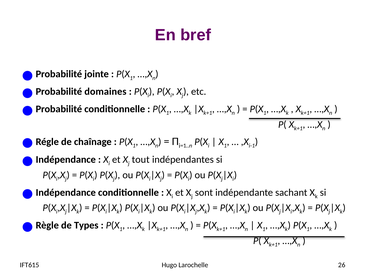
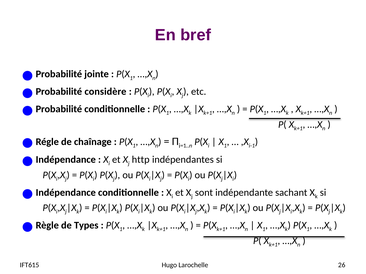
domaines: domaines -> considère (105, 92)
tout: tout -> http (141, 160)
